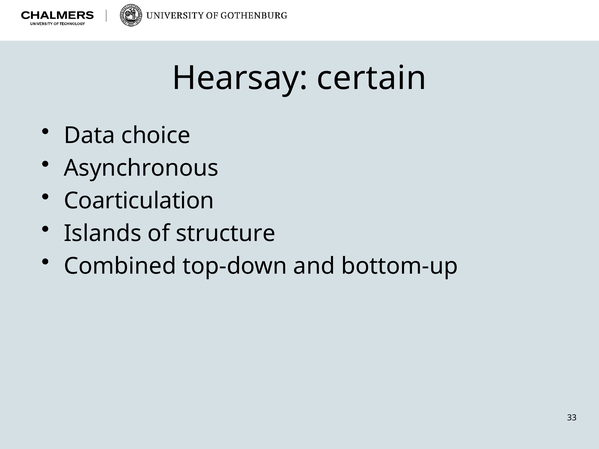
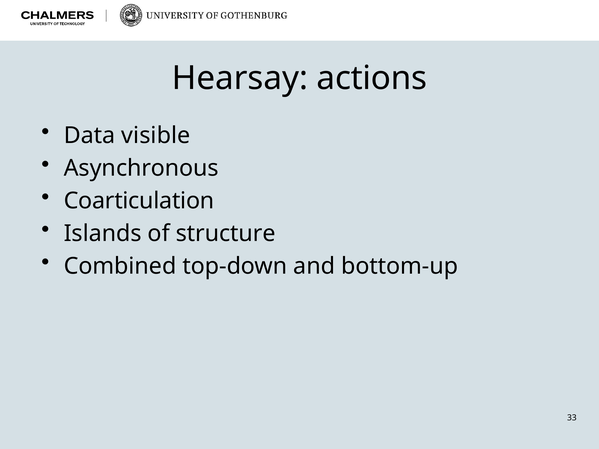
certain: certain -> actions (372, 78)
choice: choice -> visible (156, 136)
